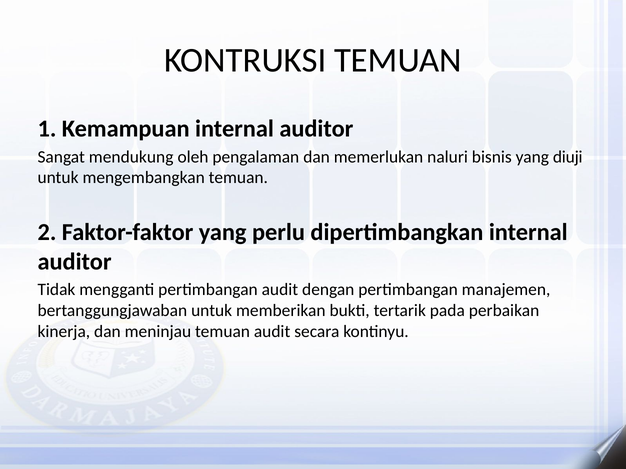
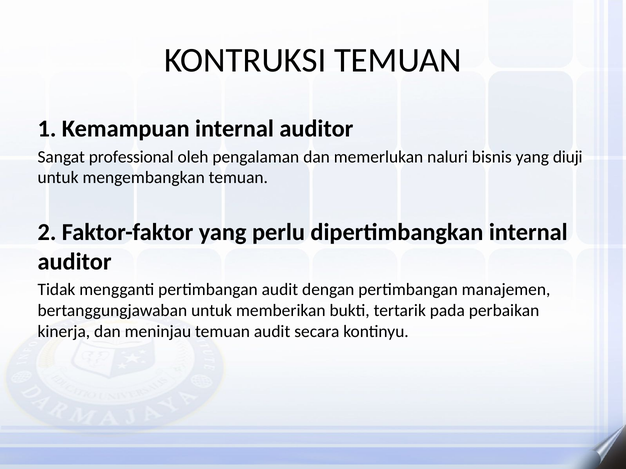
mendukung: mendukung -> professional (131, 157)
